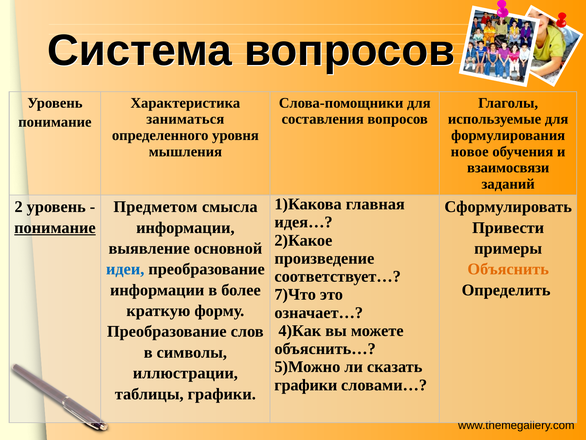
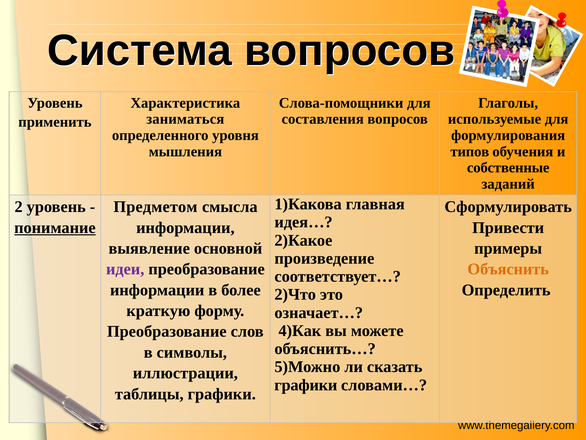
понимание: понимание -> применить (55, 122)
новое: новое -> типов (470, 151)
взаимосвязи: взаимосвязи -> собственные (508, 168)
идеи colour: blue -> purple (125, 269)
7)Что: 7)Что -> 2)Что (295, 294)
